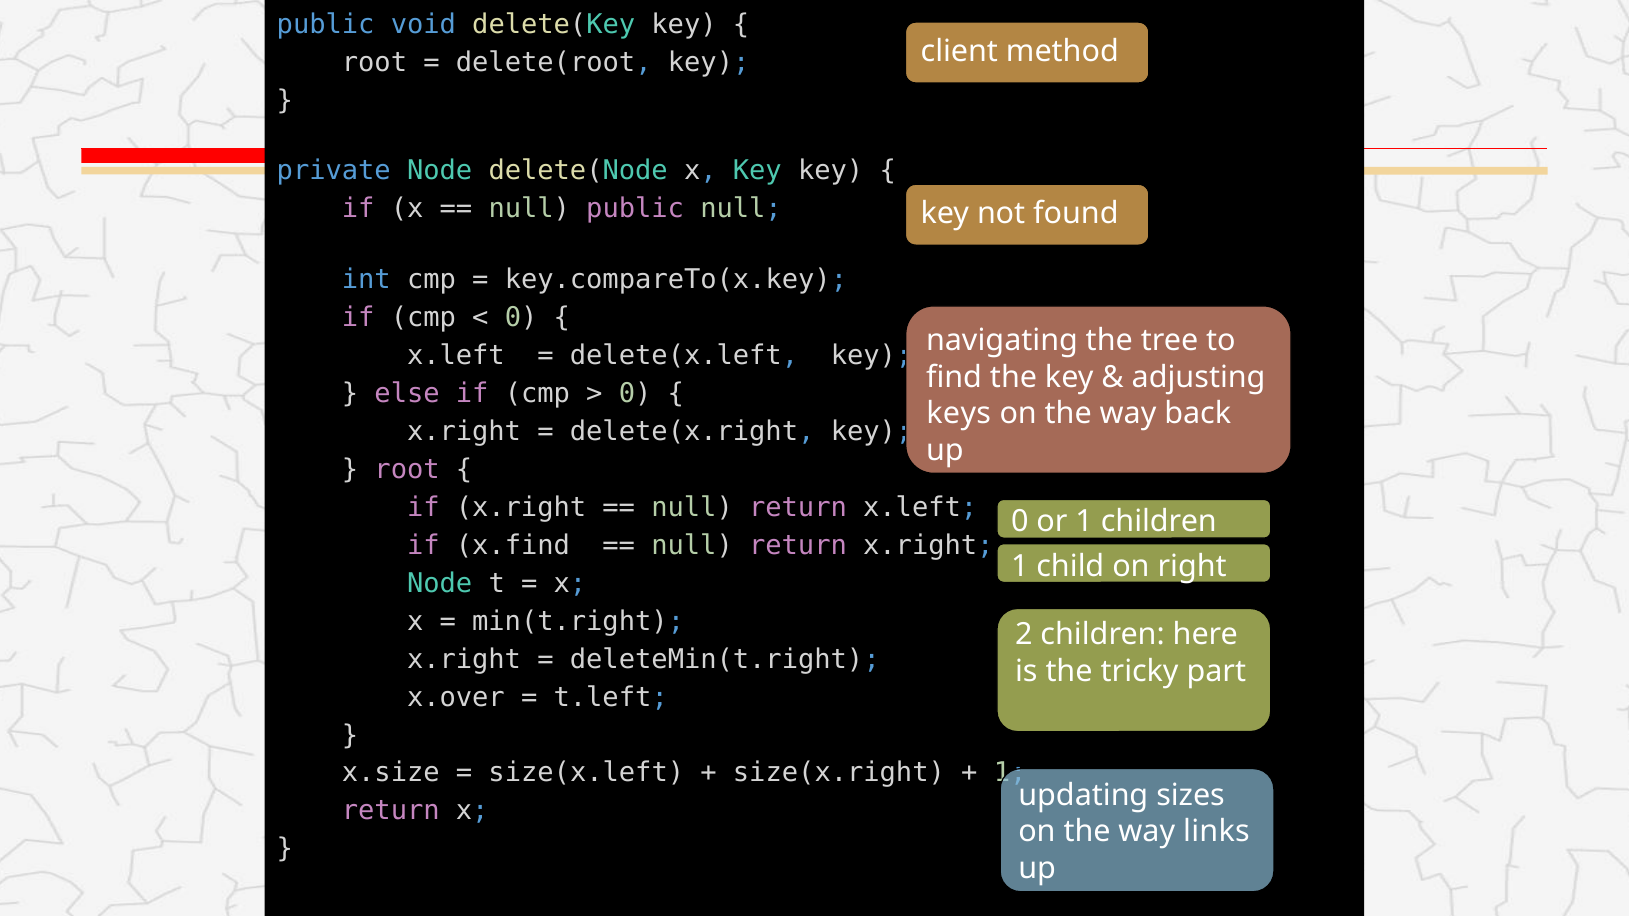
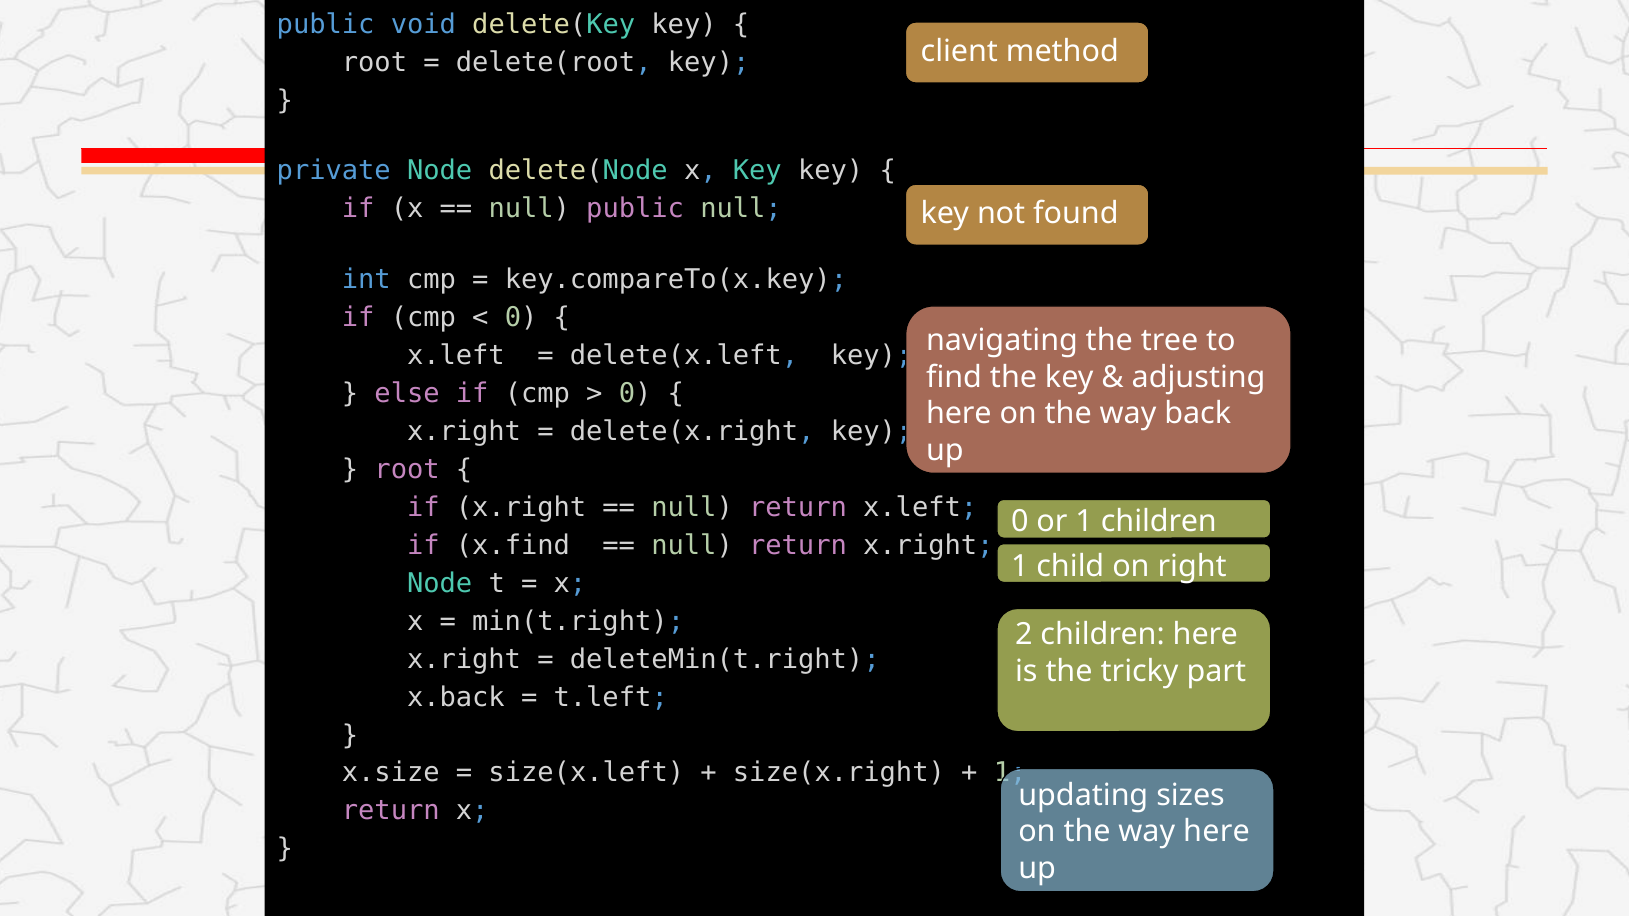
keys: keys -> here (959, 414)
x.over: x.over -> x.back (456, 697)
way links: links -> here (1217, 832)
